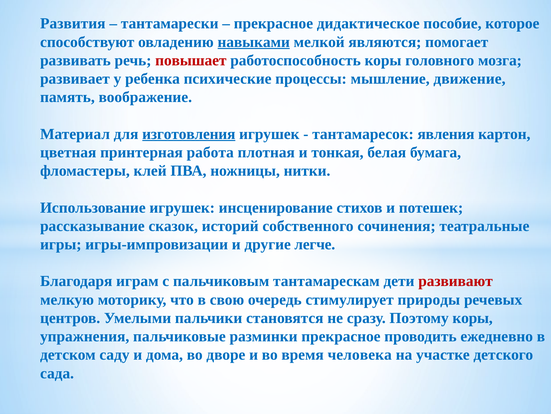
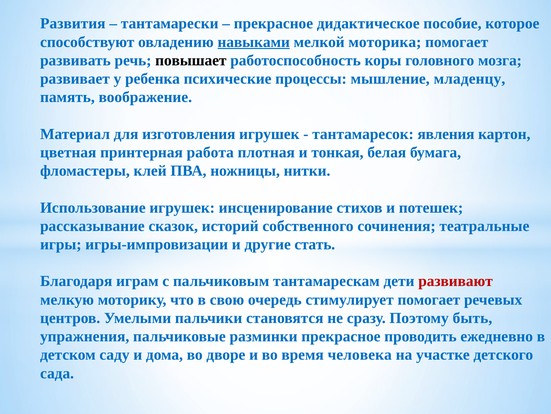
являются: являются -> моторика (385, 42)
повышает colour: red -> black (191, 60)
движение: движение -> младенцу (470, 79)
изготовления underline: present -> none (189, 134)
легче: легче -> стать (315, 244)
стимулирует природы: природы -> помогает (429, 299)
Поэтому коры: коры -> быть (472, 317)
